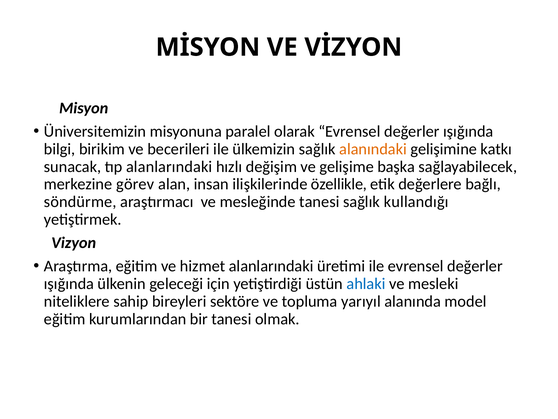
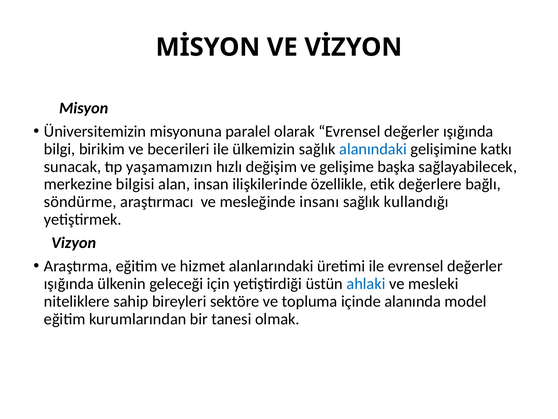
alanındaki colour: orange -> blue (373, 149)
tıp alanlarındaki: alanlarındaki -> yaşamamızın (169, 166)
görev: görev -> bilgisi (135, 184)
mesleğinde tanesi: tanesi -> insanı (319, 202)
yarıyıl: yarıyıl -> içinde (361, 301)
